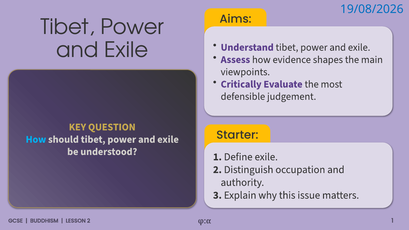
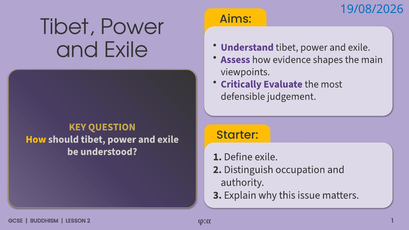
How colour: light blue -> yellow (36, 139)
